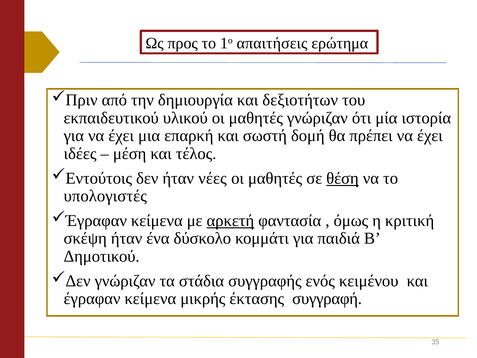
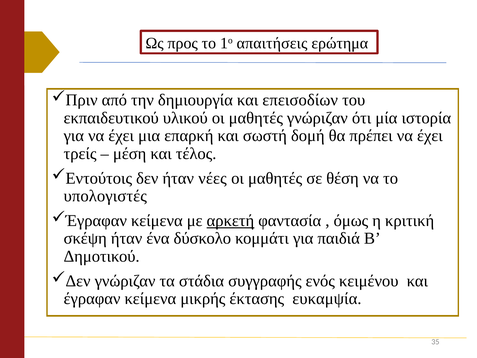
δεξιοτήτων: δεξιοτήτων -> επεισοδίων (300, 100)
ιδέες: ιδέες -> τρείς (80, 154)
θέση underline: present -> none (343, 178)
συγγραφή: συγγραφή -> ευκαμψία (327, 299)
